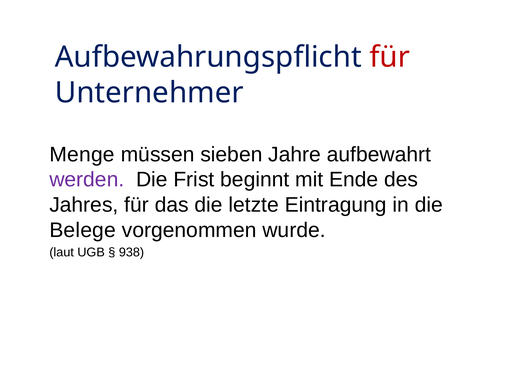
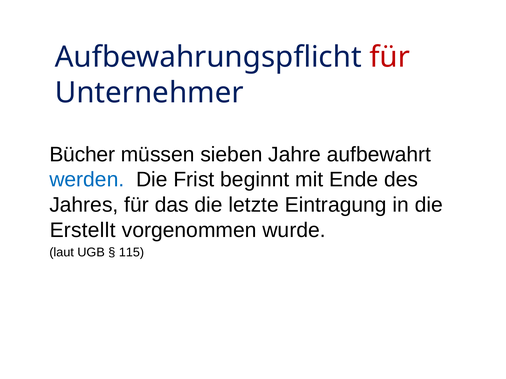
Menge: Menge -> Bücher (82, 155)
werden colour: purple -> blue (87, 180)
Belege: Belege -> Erstellt (83, 231)
938: 938 -> 115 (131, 253)
